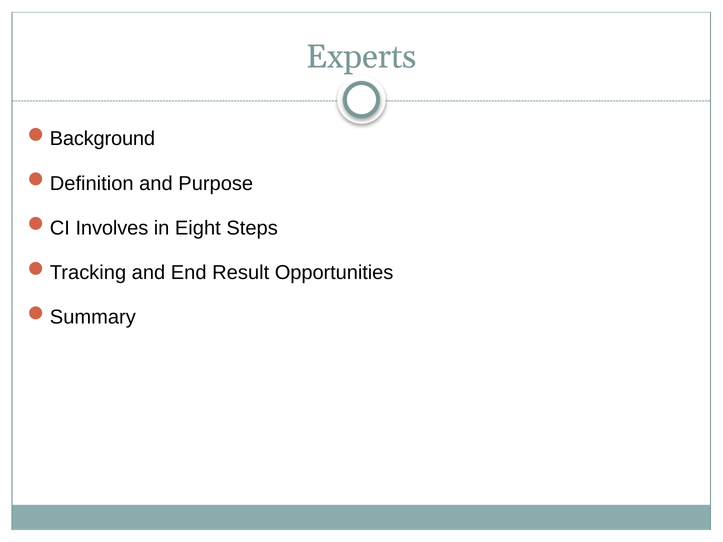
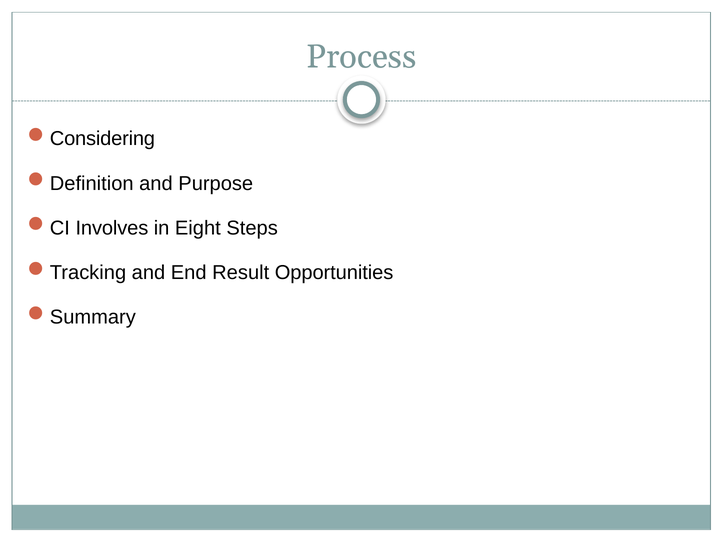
Experts: Experts -> Process (361, 57)
Background: Background -> Considering (102, 139)
